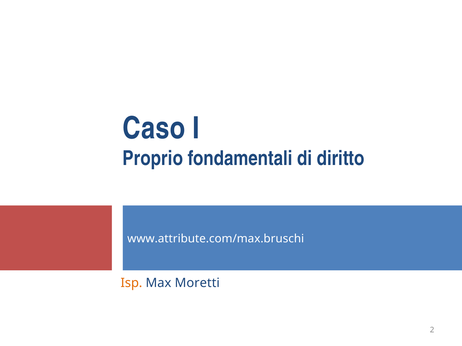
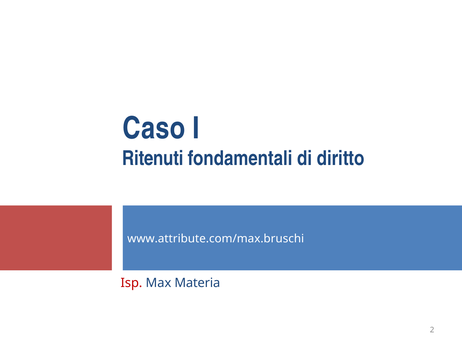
Proprio: Proprio -> Ritenuti (153, 159)
Isp colour: orange -> red (131, 283)
Moretti: Moretti -> Materia (197, 283)
